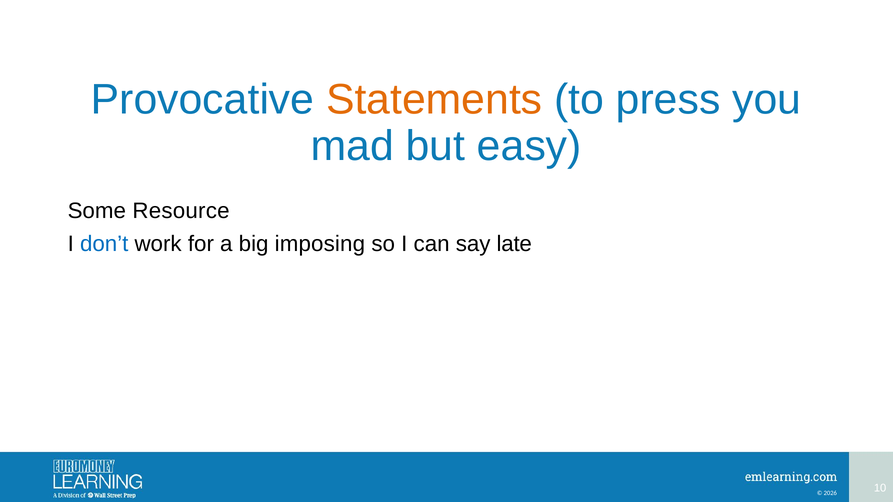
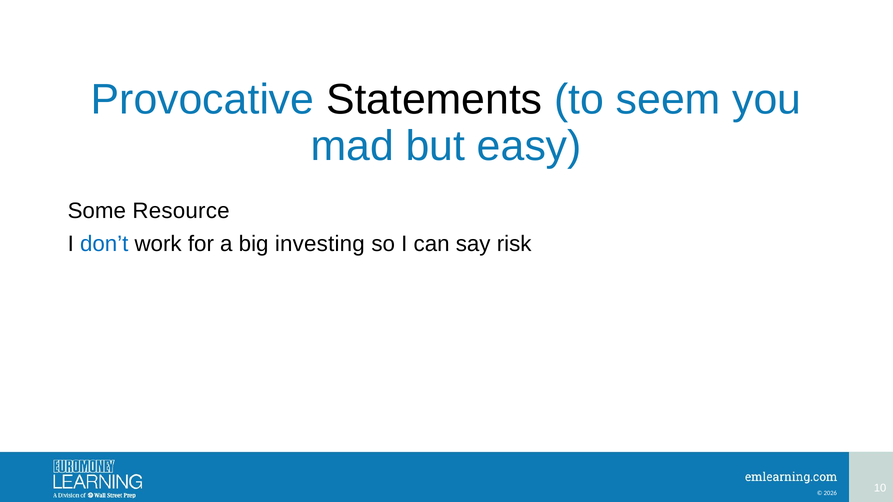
Statements colour: orange -> black (434, 100)
press: press -> seem (668, 100)
imposing: imposing -> investing (320, 244)
late: late -> risk (514, 244)
